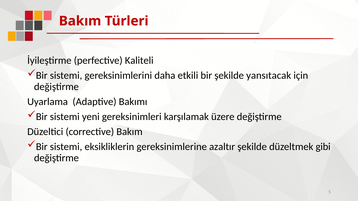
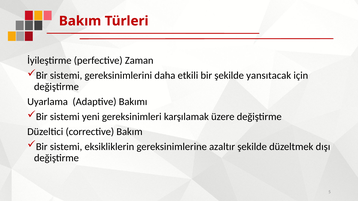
Kaliteli: Kaliteli -> Zaman (139, 61)
gibi: gibi -> dışı (323, 147)
